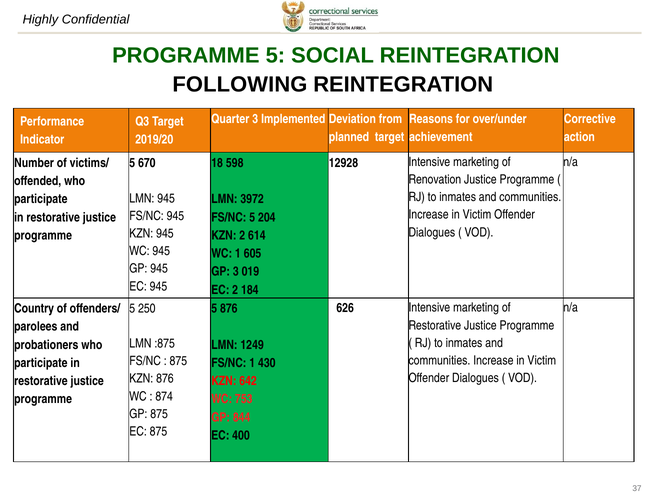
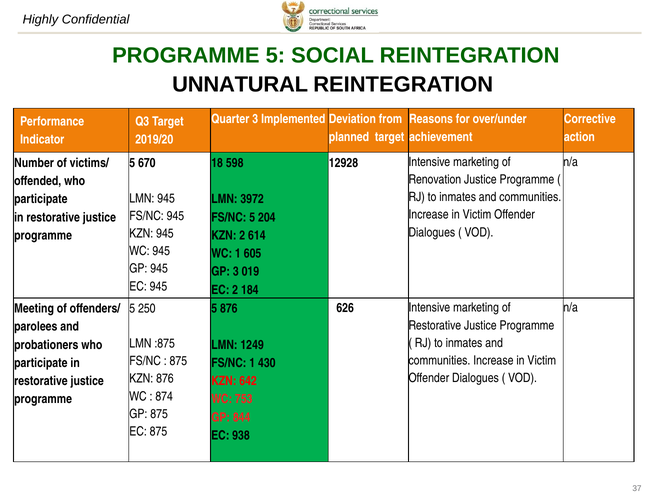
FOLLOWING: FOLLOWING -> UNNATURAL (240, 84)
Country: Country -> Meeting (34, 308)
400: 400 -> 938 (241, 435)
